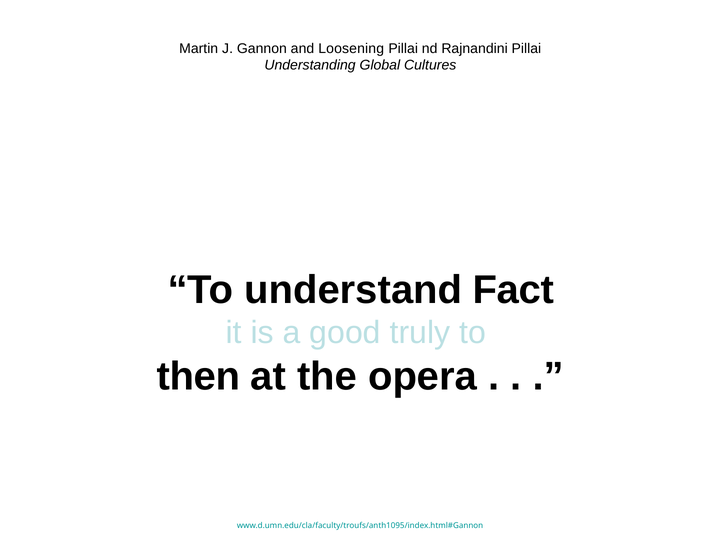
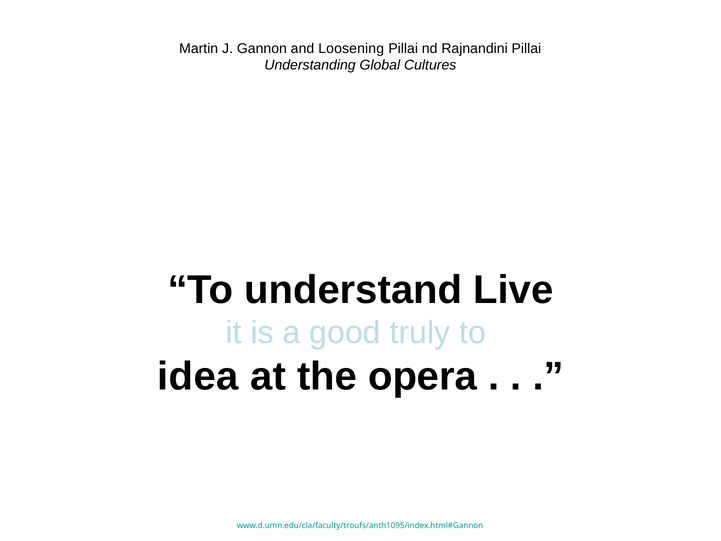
Fact: Fact -> Live (513, 290)
then: then -> idea (198, 376)
